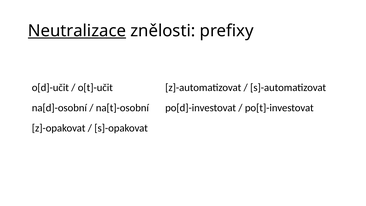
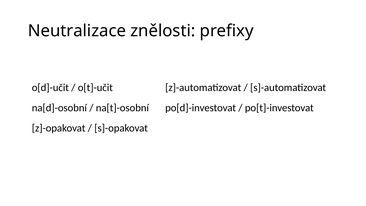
Neutralizace underline: present -> none (77, 31)
